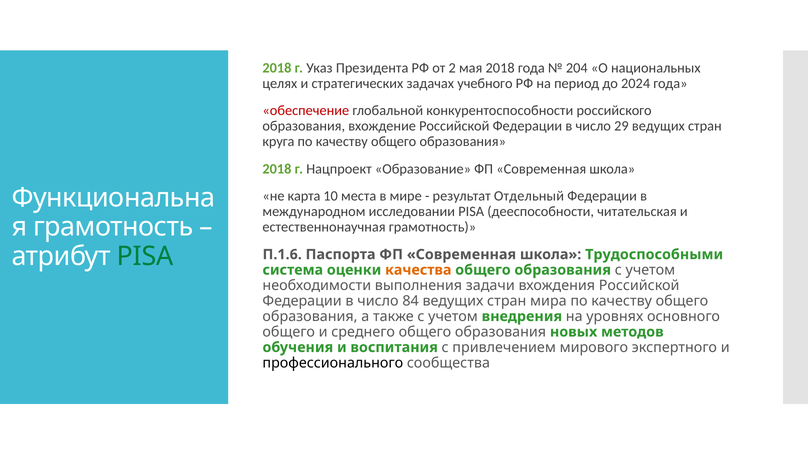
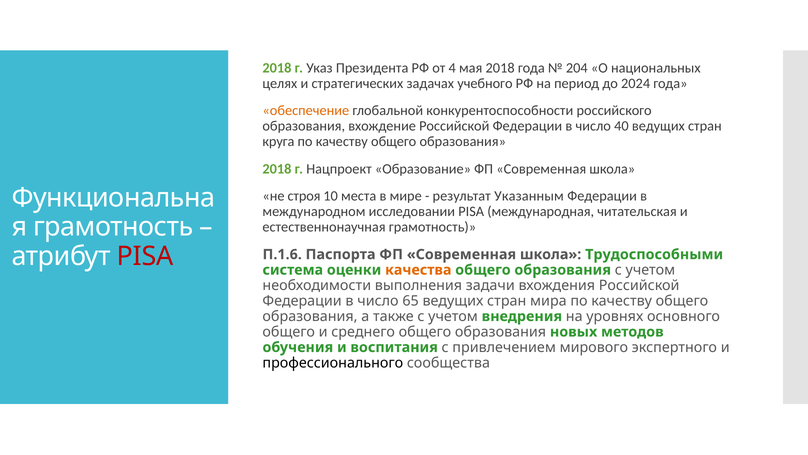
2: 2 -> 4 (452, 68)
обеспечение colour: red -> orange (306, 111)
29: 29 -> 40 (621, 126)
карта: карта -> строя (304, 196)
Отдельный: Отдельный -> Указанным (529, 196)
дееспособности: дееспособности -> международная (541, 211)
PISA colour: green -> red (145, 256)
84: 84 -> 65 (411, 301)
